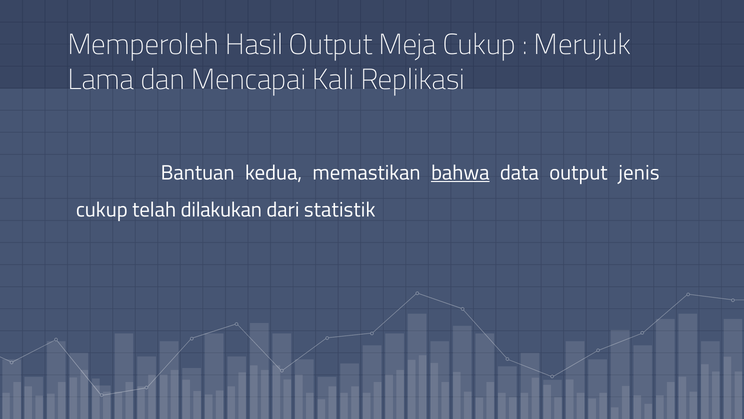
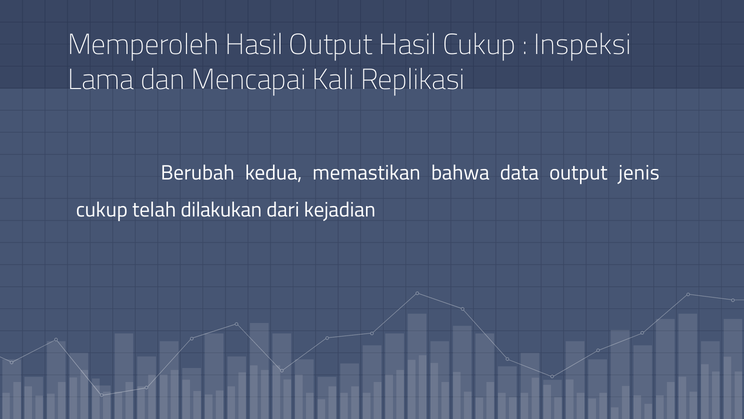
Output Meja: Meja -> Hasil (408, 45)
Merujuk: Merujuk -> Inspeksi (583, 45)
Bantuan: Bantuan -> Berubah (198, 172)
bahwa underline: present -> none (460, 172)
statistik: statistik -> kejadian (340, 210)
